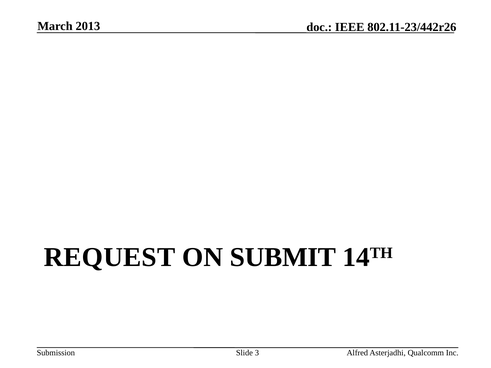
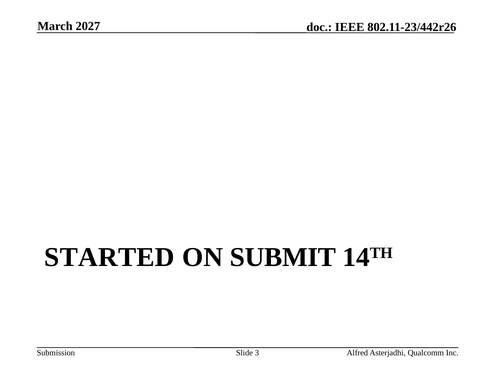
2013: 2013 -> 2027 (88, 26)
REQUEST: REQUEST -> STARTED (109, 257)
